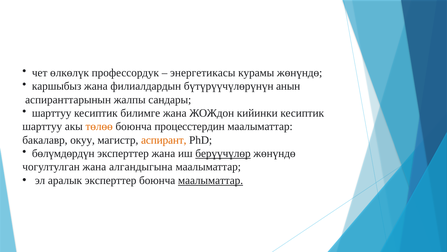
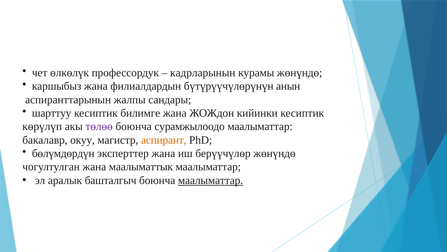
энергетикасы: энергетикасы -> кадрларынын (203, 73)
шарттуу: шарттуу -> көрүлүп (42, 126)
төлөө colour: orange -> purple (99, 126)
процесстердин: процесстердин -> сурамжылоодо (190, 126)
берүүчүлөр underline: present -> none (223, 153)
алгандыгына: алгандыгына -> маалыматтык (141, 167)
аралык эксперттер: эксперттер -> башталгыч (111, 180)
